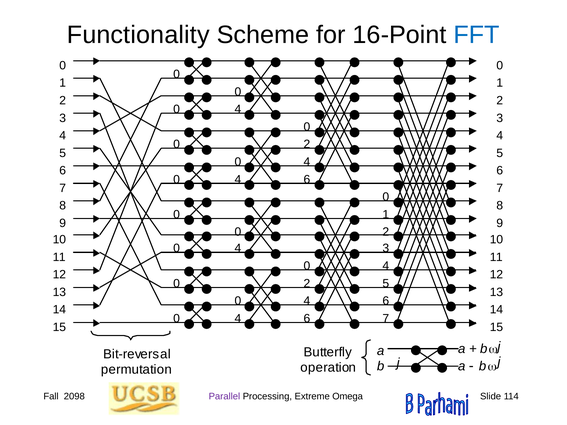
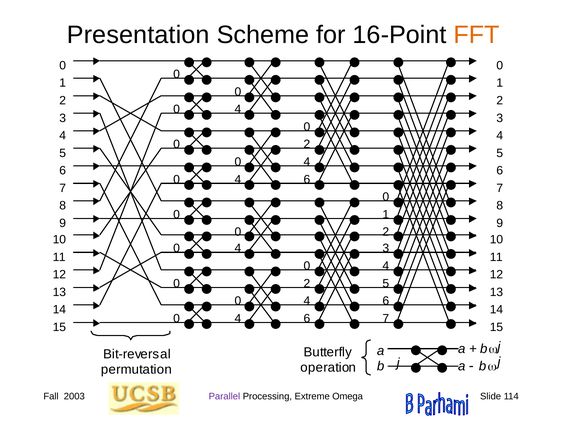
Functionality: Functionality -> Presentation (138, 35)
FFT colour: blue -> orange (477, 35)
2098: 2098 -> 2003 (74, 397)
